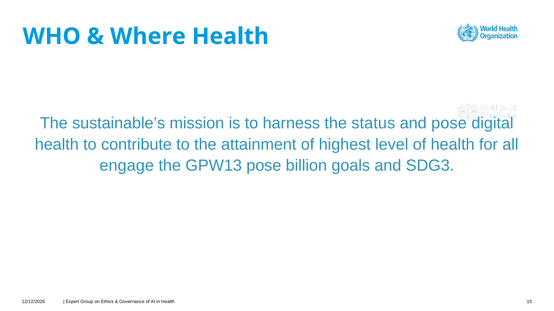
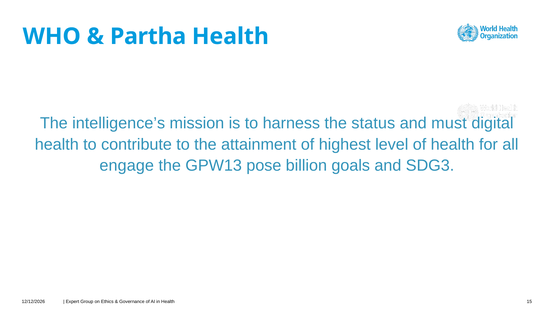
Where: Where -> Partha (148, 36)
sustainable’s: sustainable’s -> intelligence’s (119, 123)
and pose: pose -> must (449, 123)
